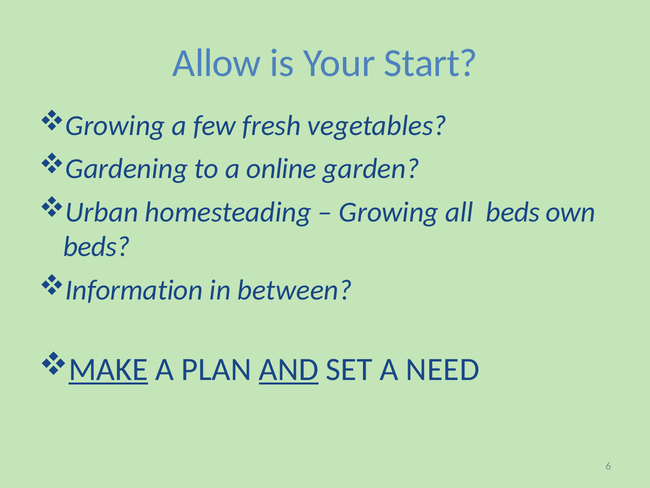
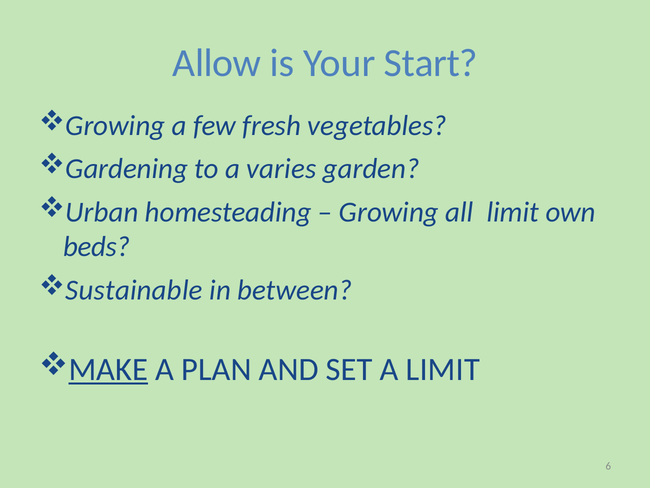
online: online -> varies (281, 169)
all beds: beds -> limit (513, 212)
Information: Information -> Sustainable (134, 290)
AND underline: present -> none (289, 369)
A NEED: NEED -> LIMIT (443, 369)
